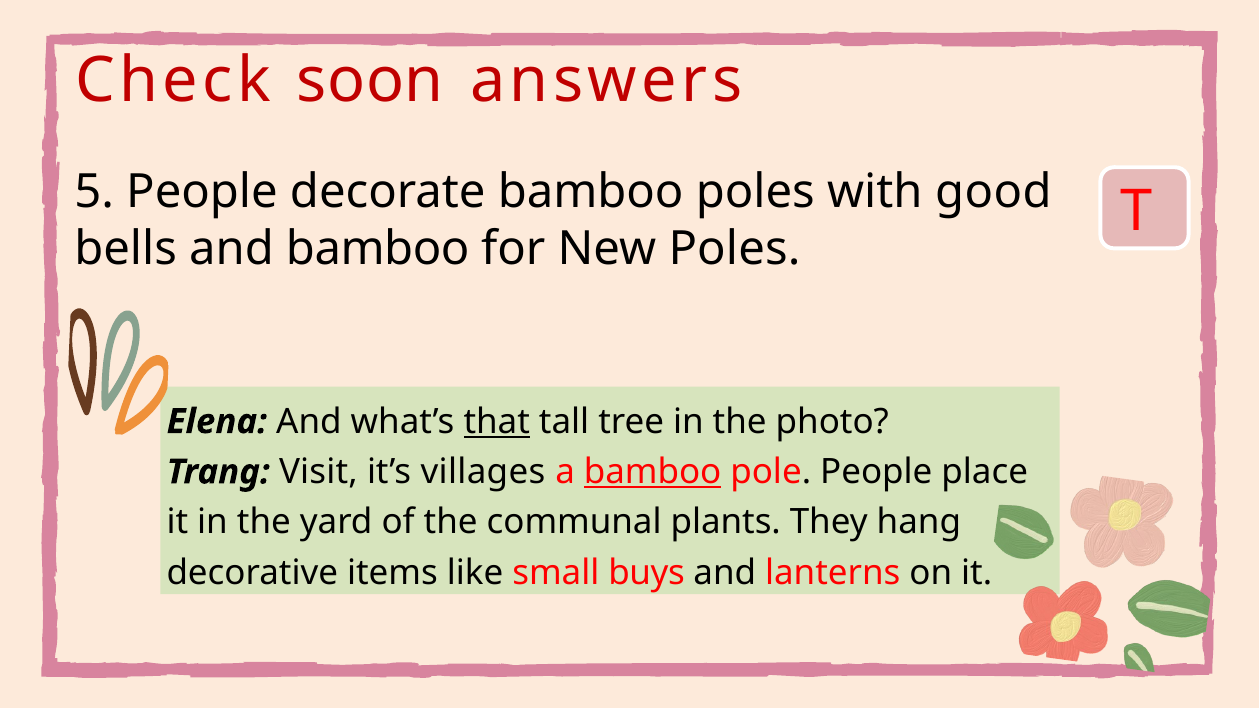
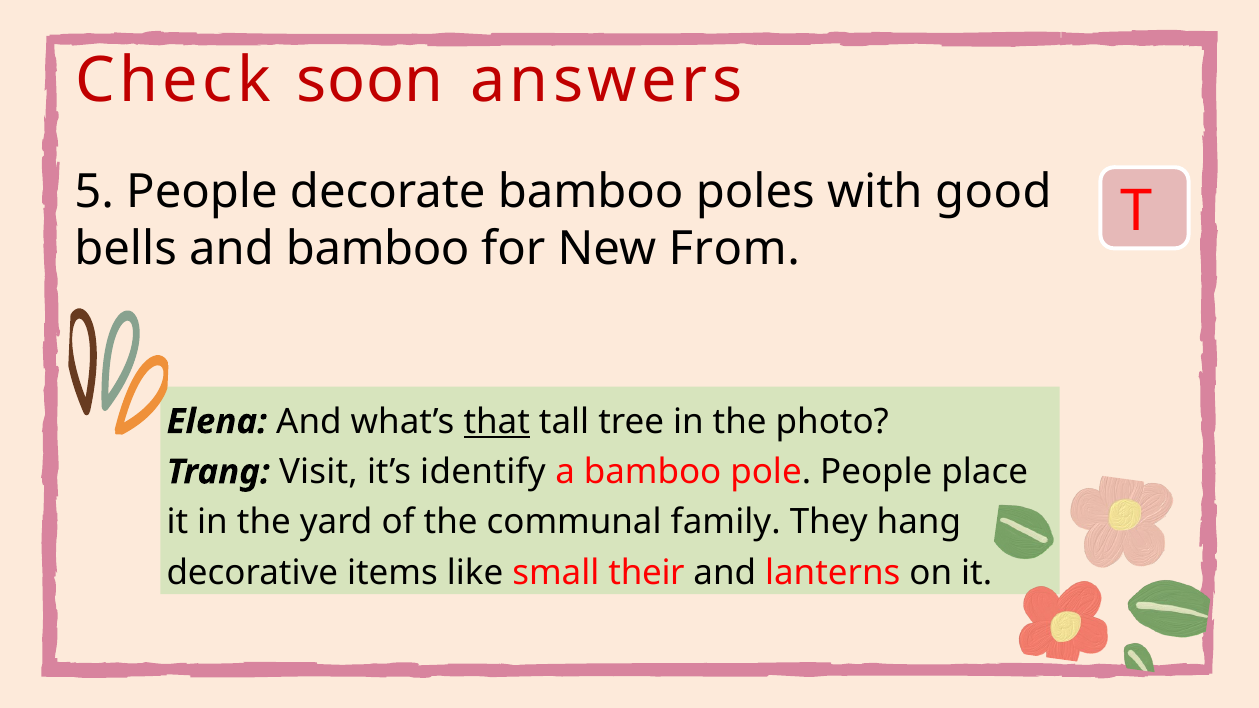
New Poles: Poles -> From (734, 249)
villages: villages -> identify (483, 472)
bamboo underline: present -> none (653, 472)
plants: plants -> family (726, 522)
buys: buys -> their (647, 573)
